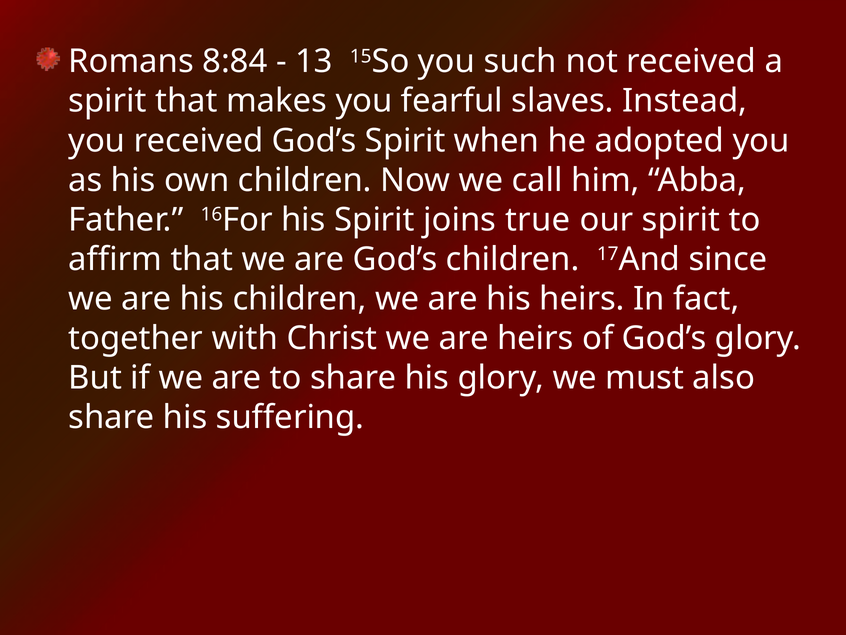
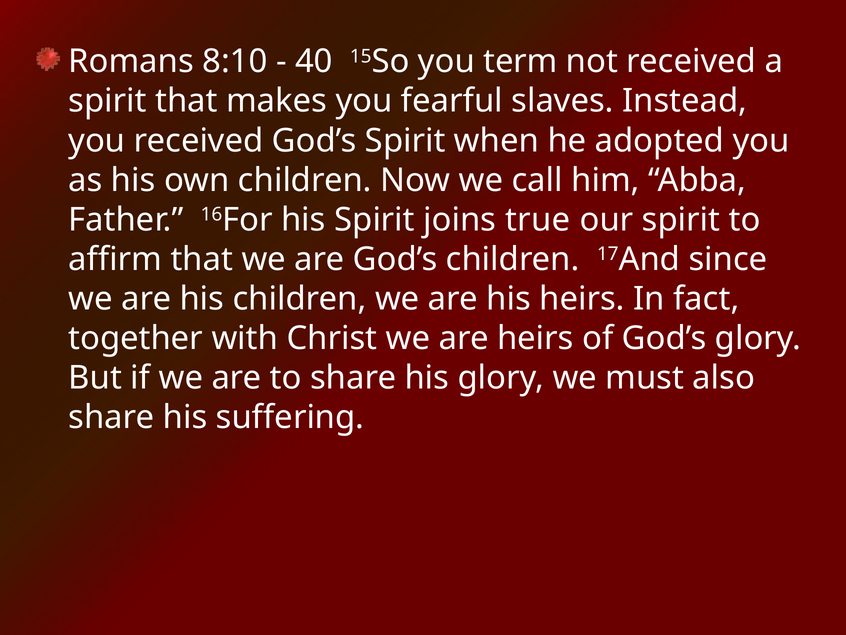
8:84: 8:84 -> 8:10 (235, 62)
13: 13 -> 40 (314, 62)
such: such -> term (520, 62)
